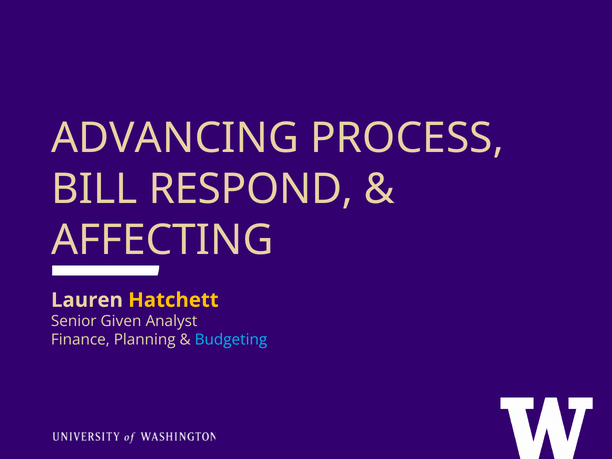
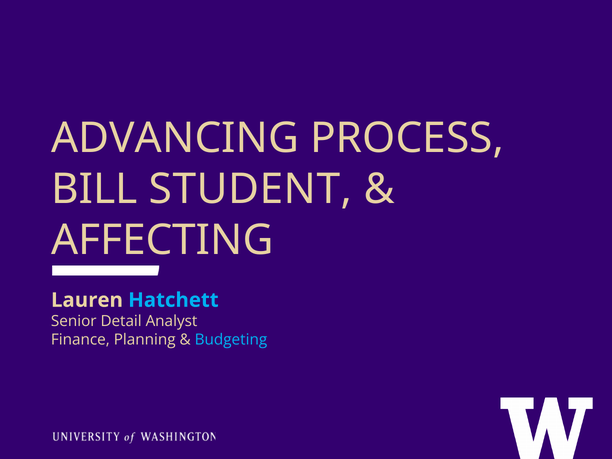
RESPOND: RESPOND -> STUDENT (250, 189)
Hatchett colour: yellow -> light blue (173, 300)
Given: Given -> Detail (121, 321)
